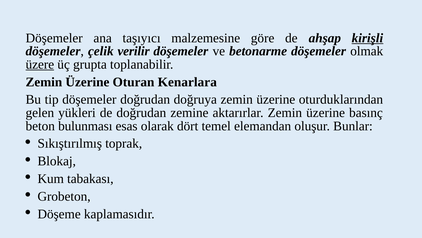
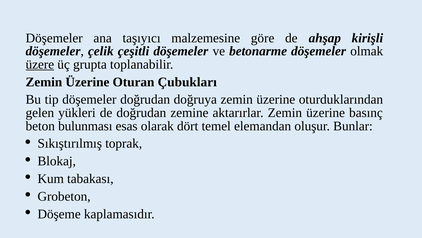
kirişli underline: present -> none (367, 38)
verilir: verilir -> çeşitli (134, 51)
Kenarlara: Kenarlara -> Çubukları (187, 82)
